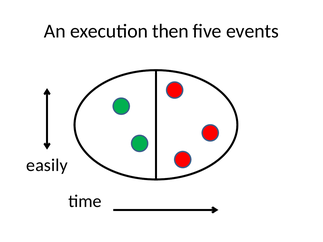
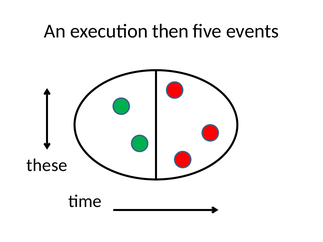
easily: easily -> these (47, 165)
